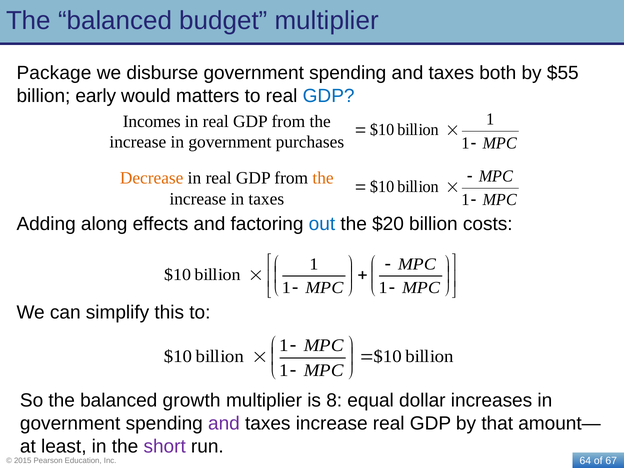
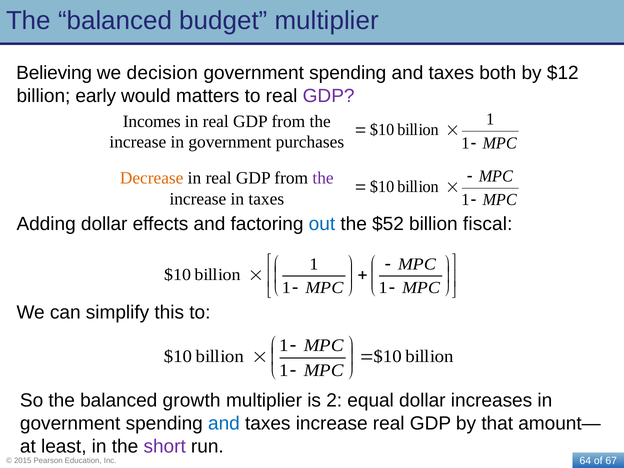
Package: Package -> Believing (54, 73)
disburse: disburse -> decision (162, 73)
$55: $55 -> $12 (563, 73)
GDP colour: blue -> purple (329, 96)
the colour: orange -> purple (323, 178)
Adding along: along -> dollar (104, 224)
$20: $20 -> $52 (388, 224)
costs: costs -> fiscal (488, 224)
8: 8 -> 2 (334, 401)
and colour: purple -> blue (224, 423)
